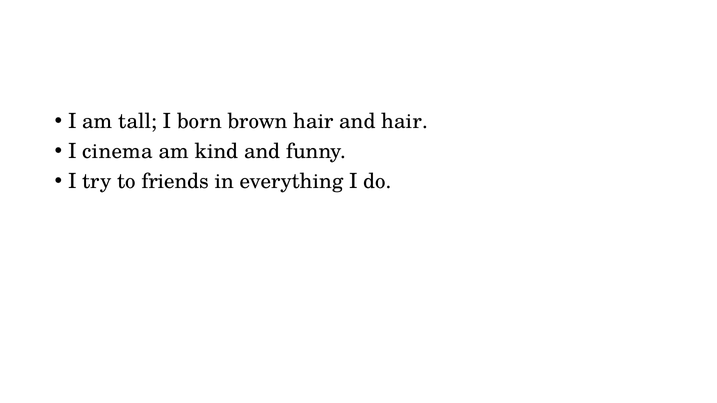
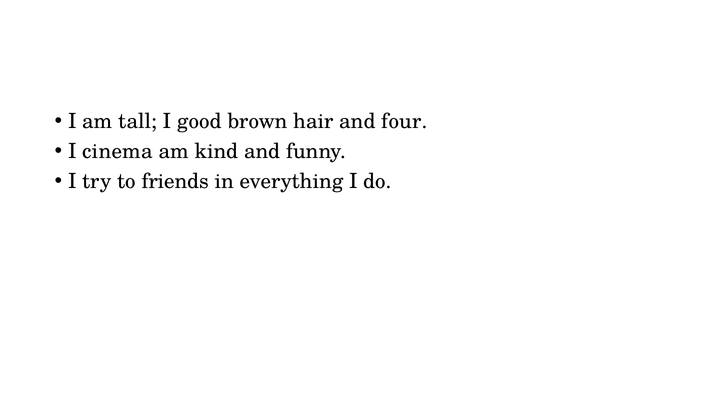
born: born -> good (200, 121)
and hair: hair -> four (405, 121)
